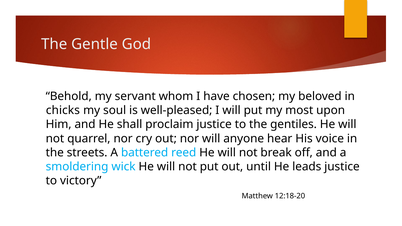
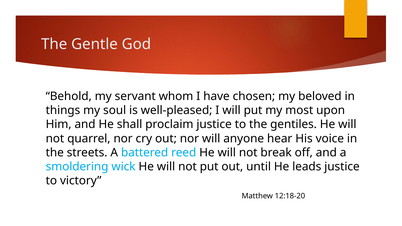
chicks: chicks -> things (63, 110)
